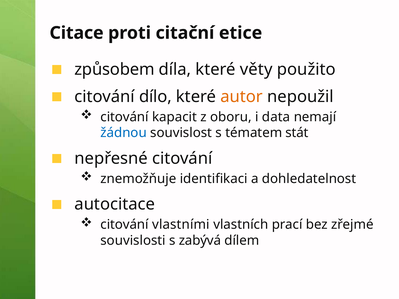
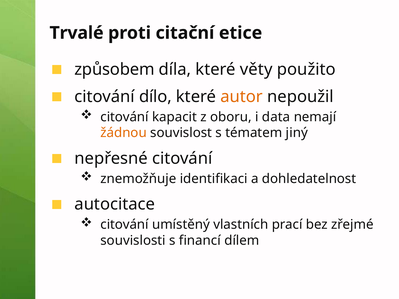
Citace: Citace -> Trvalé (77, 33)
žádnou colour: blue -> orange (124, 133)
stát: stát -> jiný (297, 133)
vlastními: vlastními -> umístěný (181, 225)
zabývá: zabývá -> financí (200, 241)
